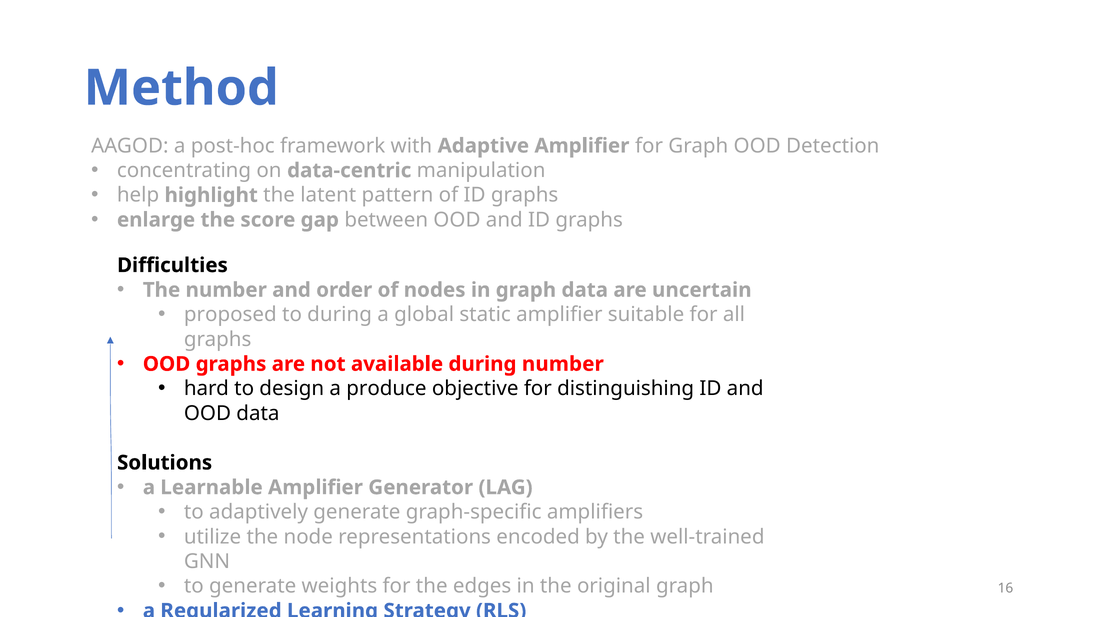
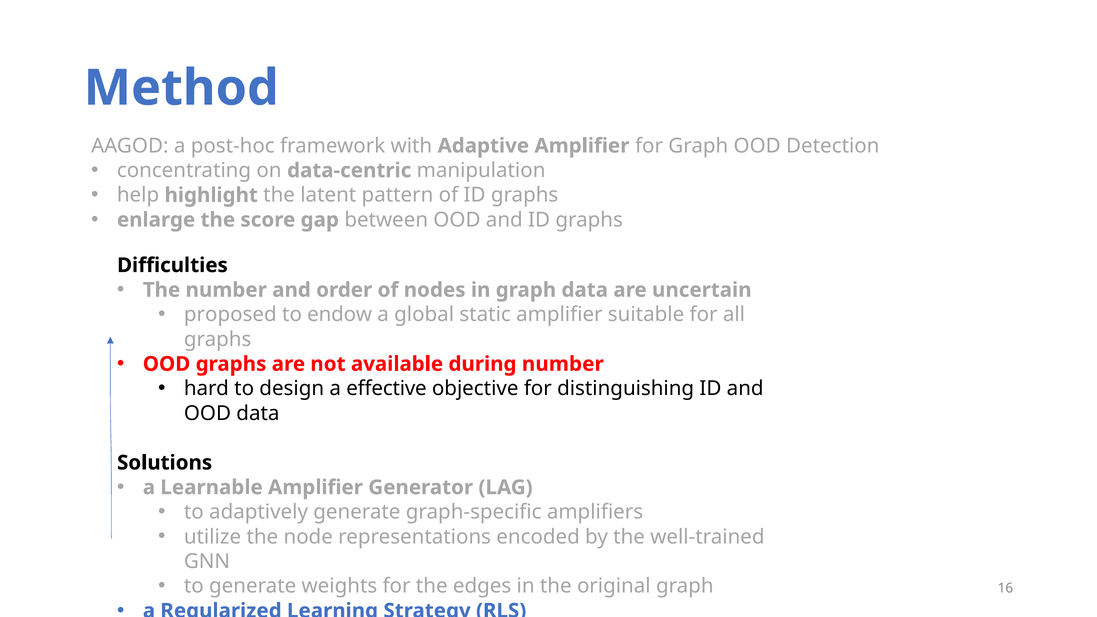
to during: during -> endow (340, 315)
produce: produce -> effective (387, 389)
